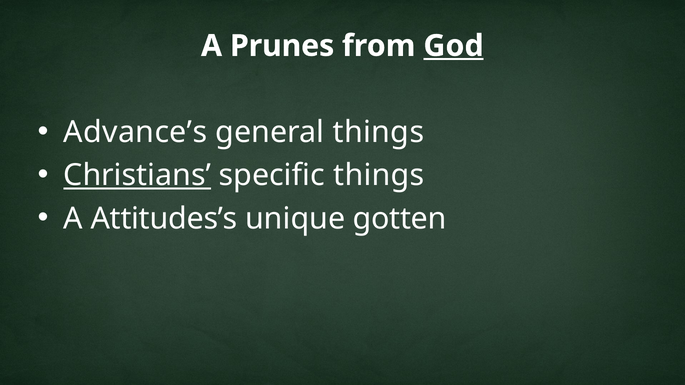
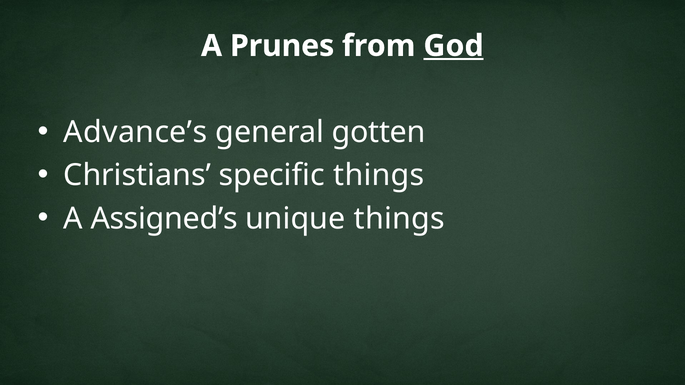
general things: things -> gotten (379, 132)
Christians underline: present -> none (137, 175)
Attitudes’s: Attitudes’s -> Assigned’s (164, 219)
unique gotten: gotten -> things (399, 219)
